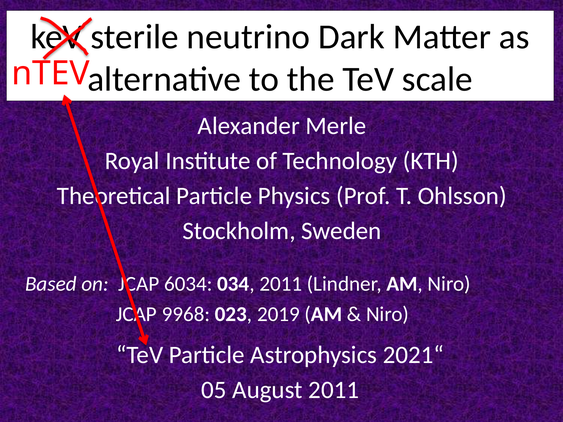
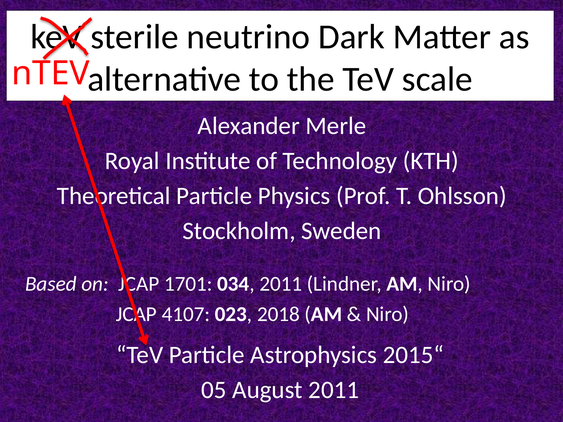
6034: 6034 -> 1701 (188, 284)
9968: 9968 -> 4107 (186, 314)
2019: 2019 -> 2018 (278, 314)
2021“: 2021“ -> 2015“ (413, 355)
